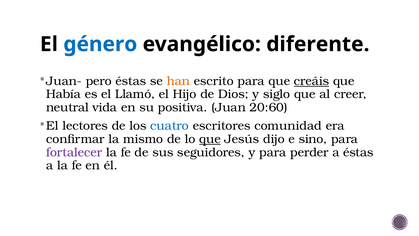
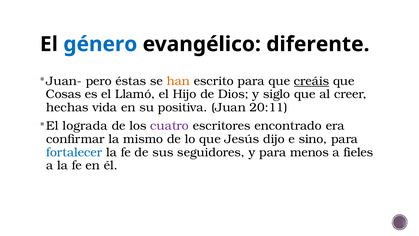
Había: Había -> Cosas (64, 94)
neutral: neutral -> hechas (67, 107)
20:60: 20:60 -> 20:11 (269, 107)
lectores: lectores -> lograda (85, 126)
cuatro colour: blue -> purple (170, 126)
comunidad: comunidad -> encontrado (288, 126)
que underline: present -> none (210, 139)
fortalecer colour: purple -> blue (74, 152)
perder: perder -> menos (309, 152)
a éstas: éstas -> fieles (358, 152)
